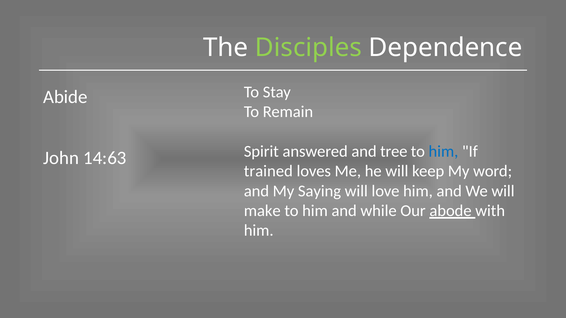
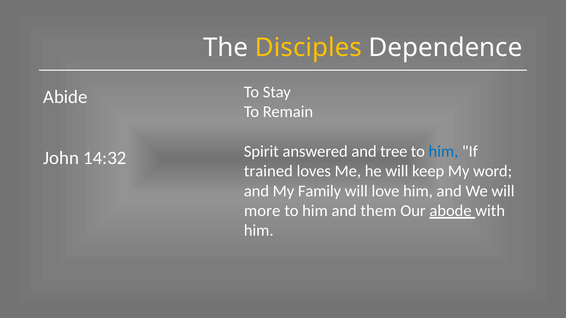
Disciples colour: light green -> yellow (308, 48)
14:63: 14:63 -> 14:32 (105, 158)
Saying: Saying -> Family (320, 191)
make: make -> more (262, 211)
while: while -> them (378, 211)
